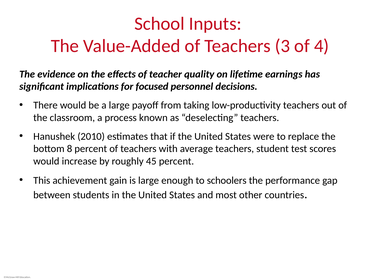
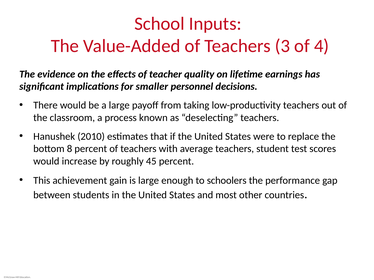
focused: focused -> smaller (152, 87)
